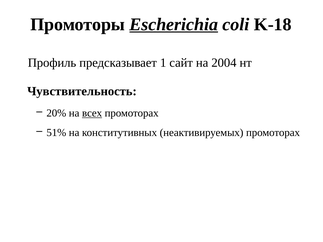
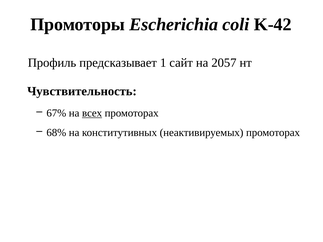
Escherichia underline: present -> none (174, 24)
K-18: K-18 -> K-42 (273, 24)
2004: 2004 -> 2057 (224, 63)
20%: 20% -> 67% (56, 113)
51%: 51% -> 68% (56, 133)
